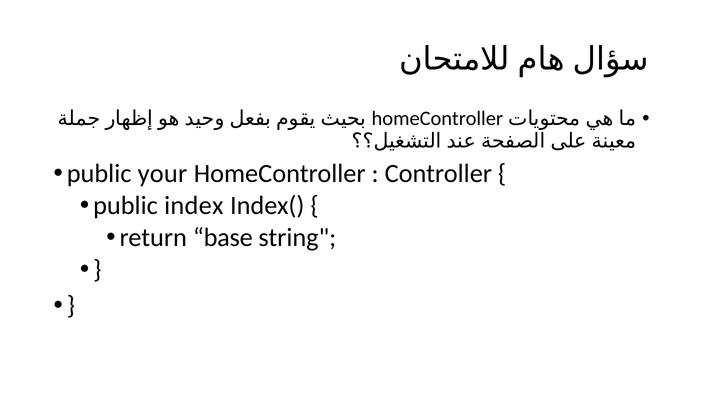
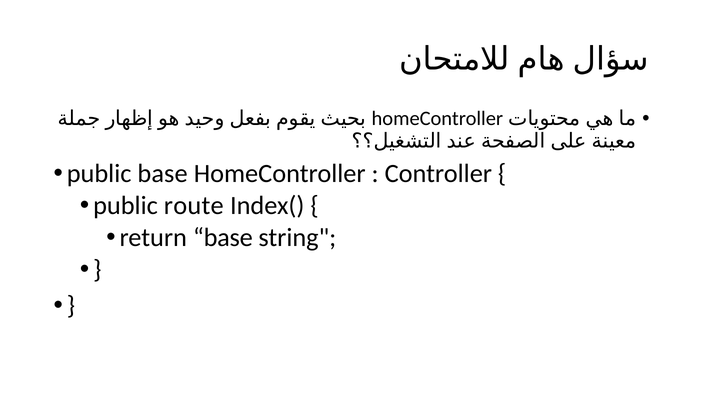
public your: your -> base (163, 174)
index: index -> route (194, 206)
